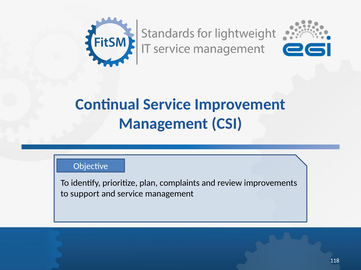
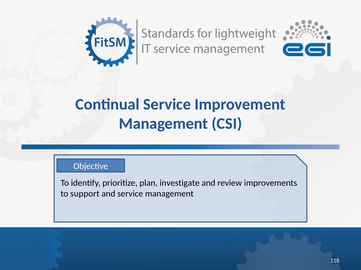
complaints: complaints -> investigate (180, 183)
